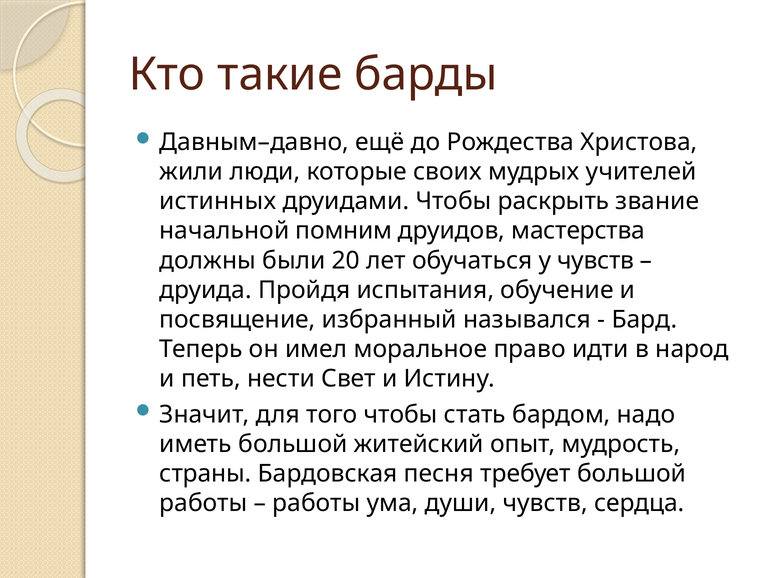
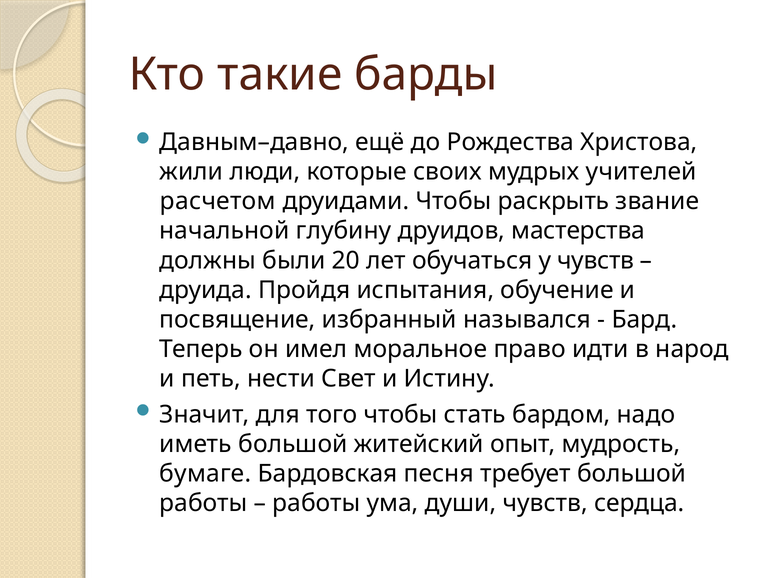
истинных: истинных -> расчетом (218, 201)
помним: помним -> глубину (344, 231)
страны: страны -> бумаге (205, 474)
